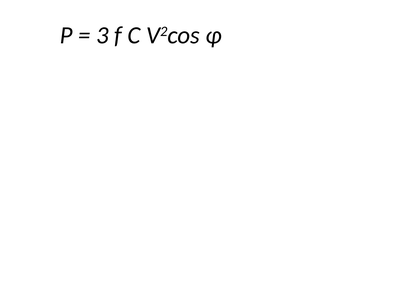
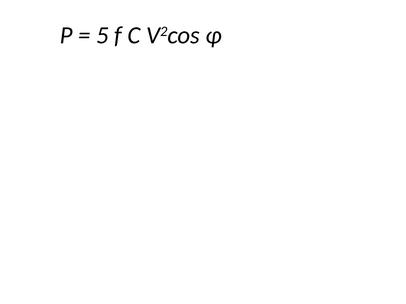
3: 3 -> 5 (102, 36)
